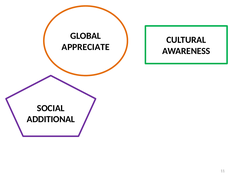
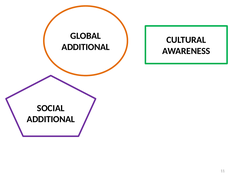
APPRECIATE: APPRECIATE -> ADDITIONAL (86, 47)
